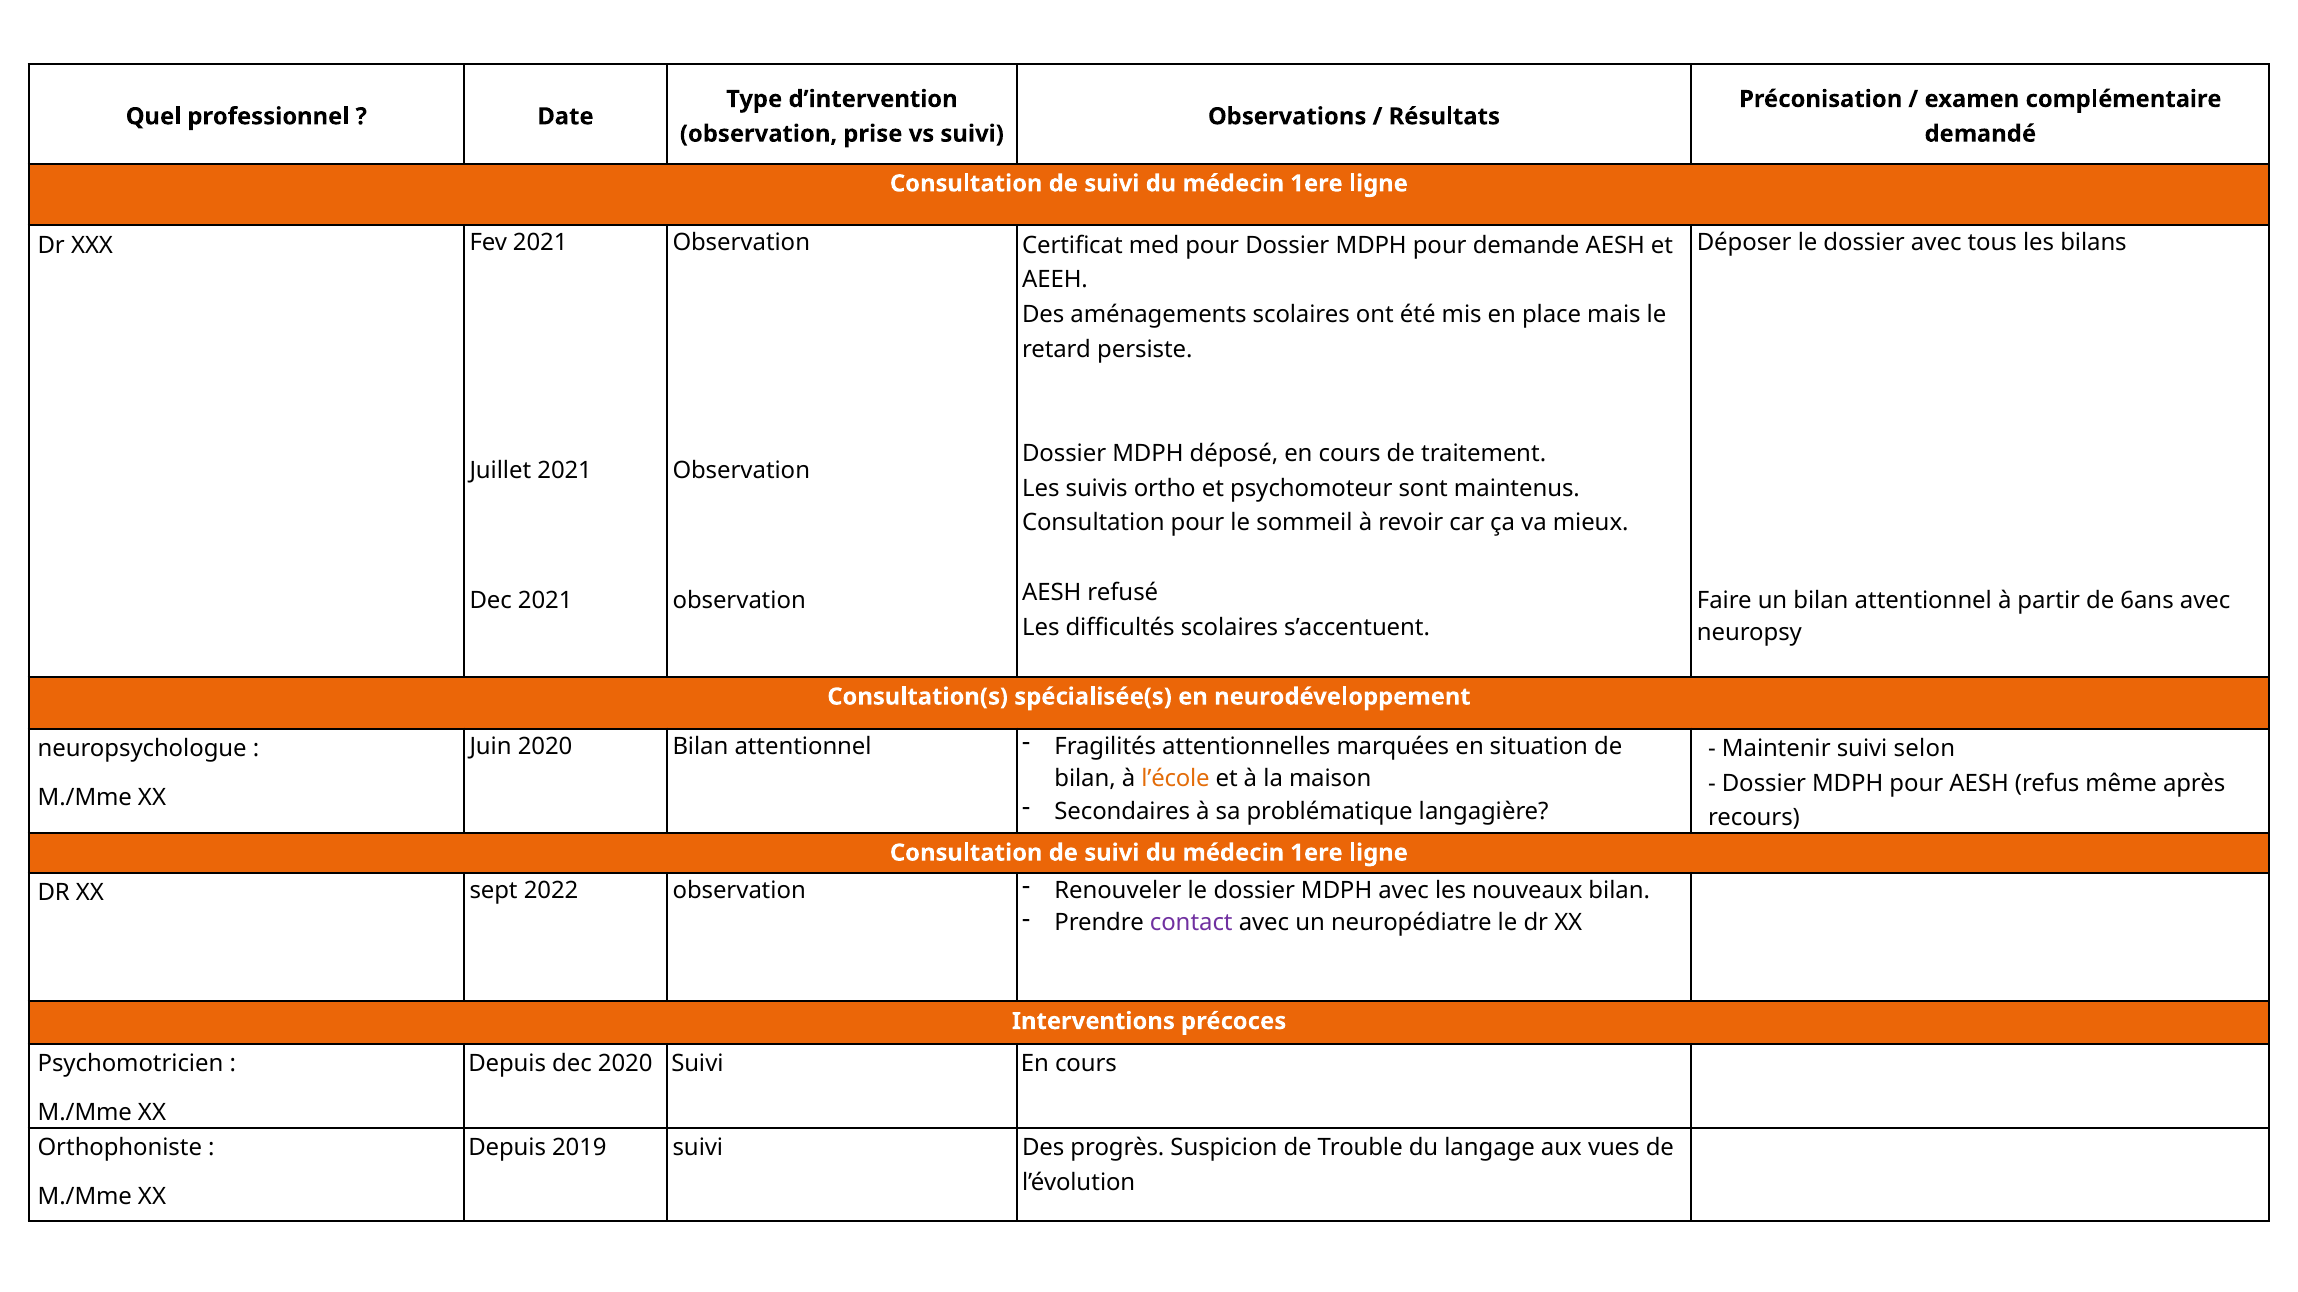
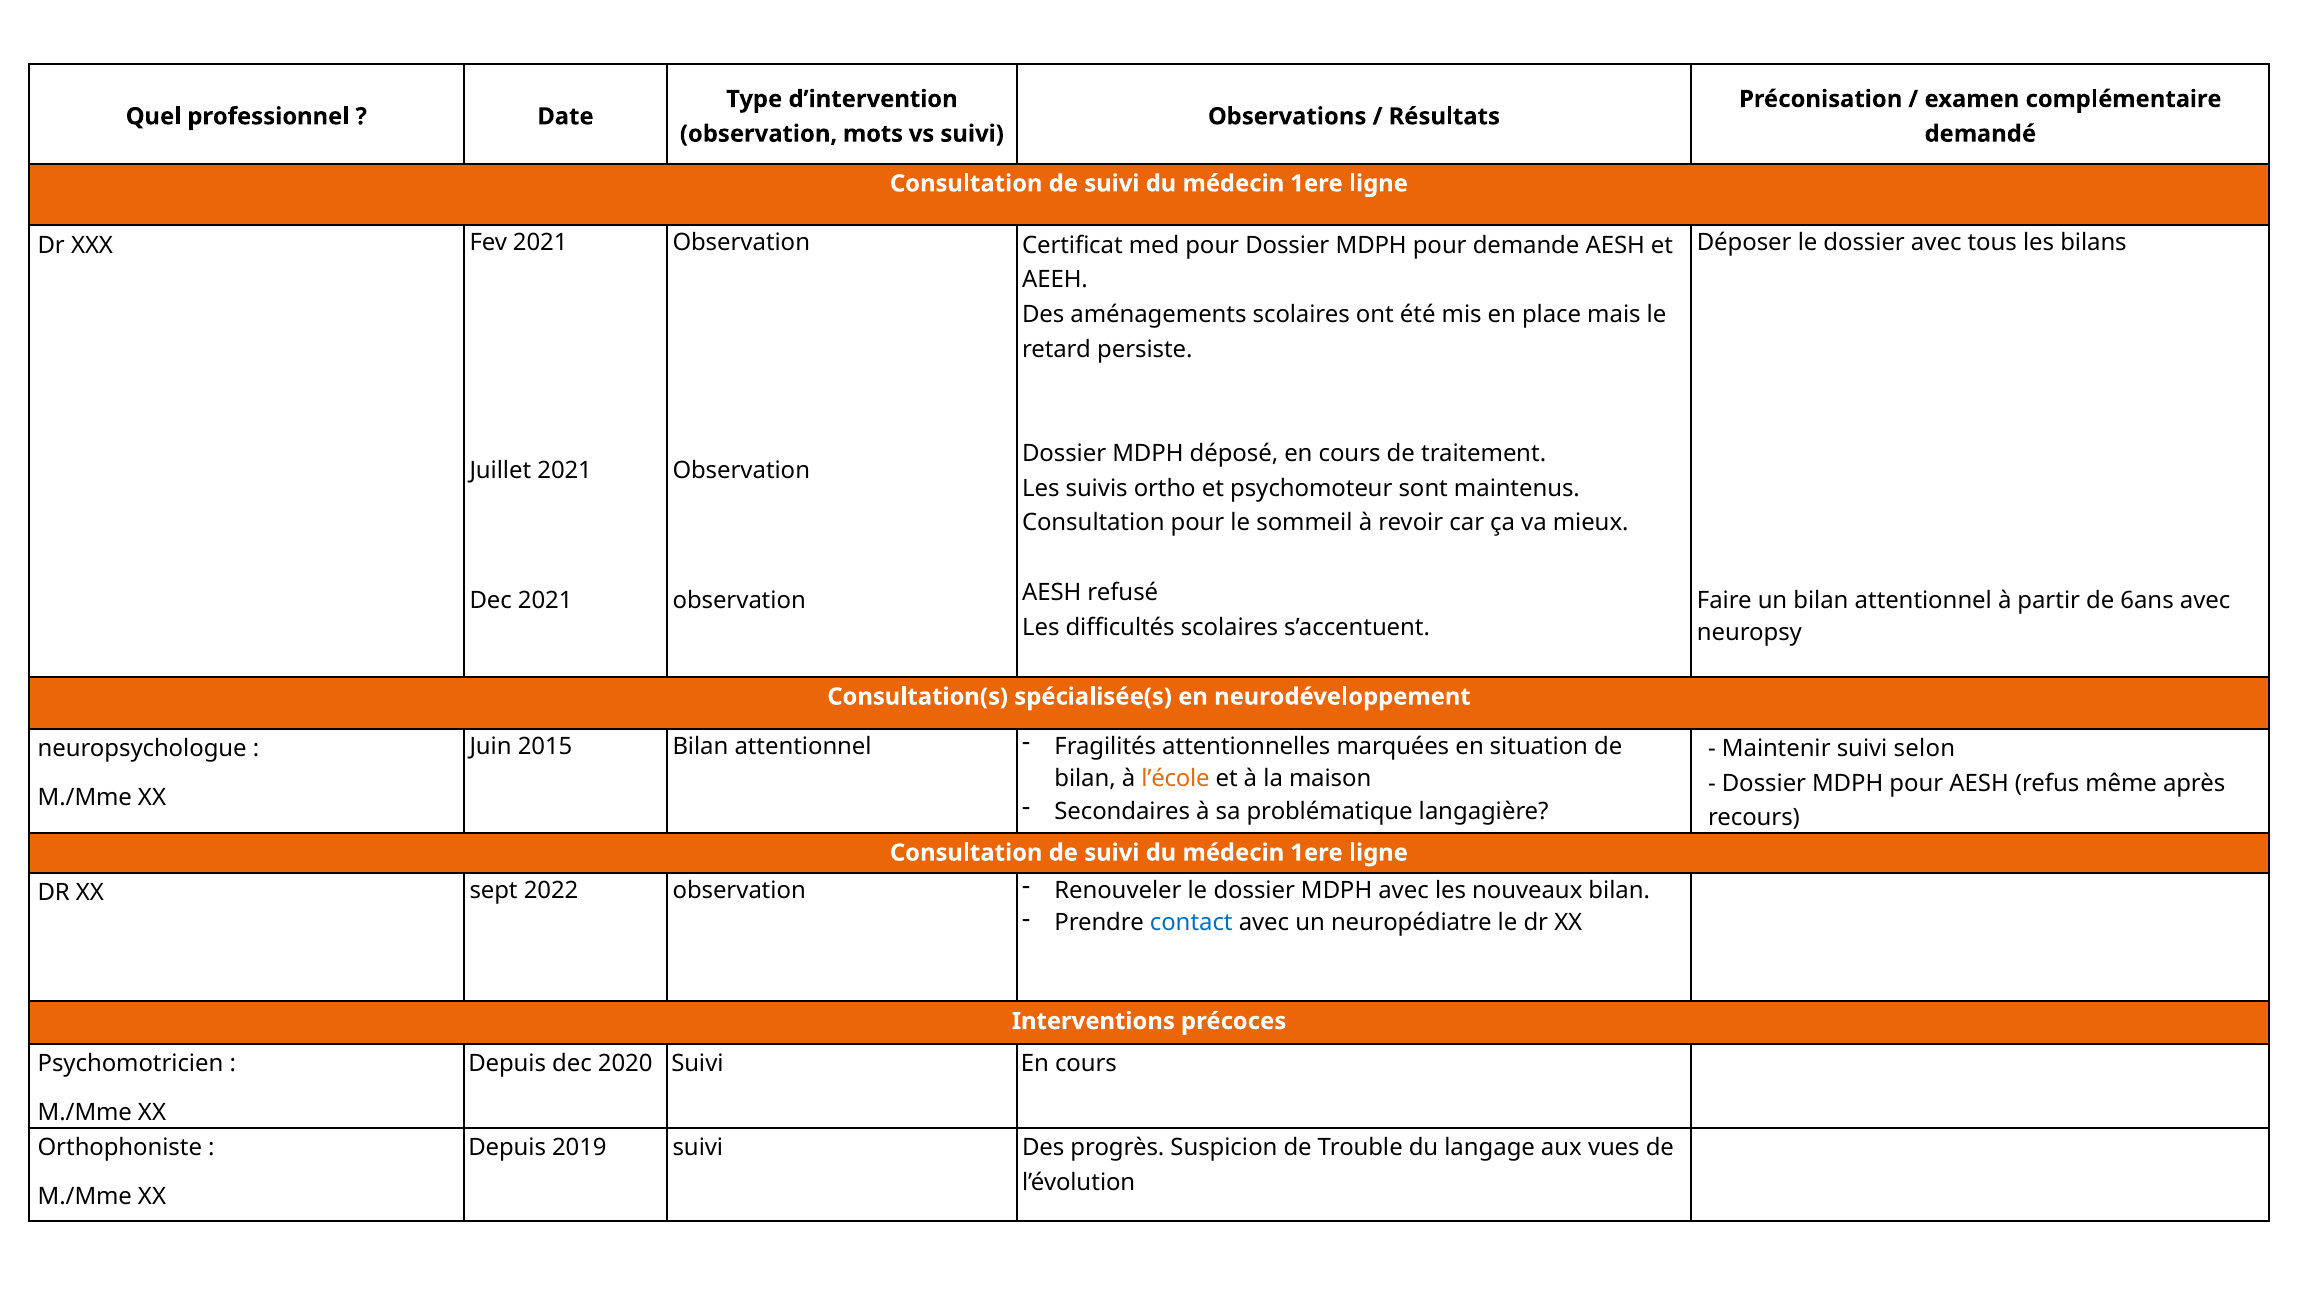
prise: prise -> mots (873, 134)
Juin 2020: 2020 -> 2015 (545, 747)
contact colour: purple -> blue (1191, 923)
